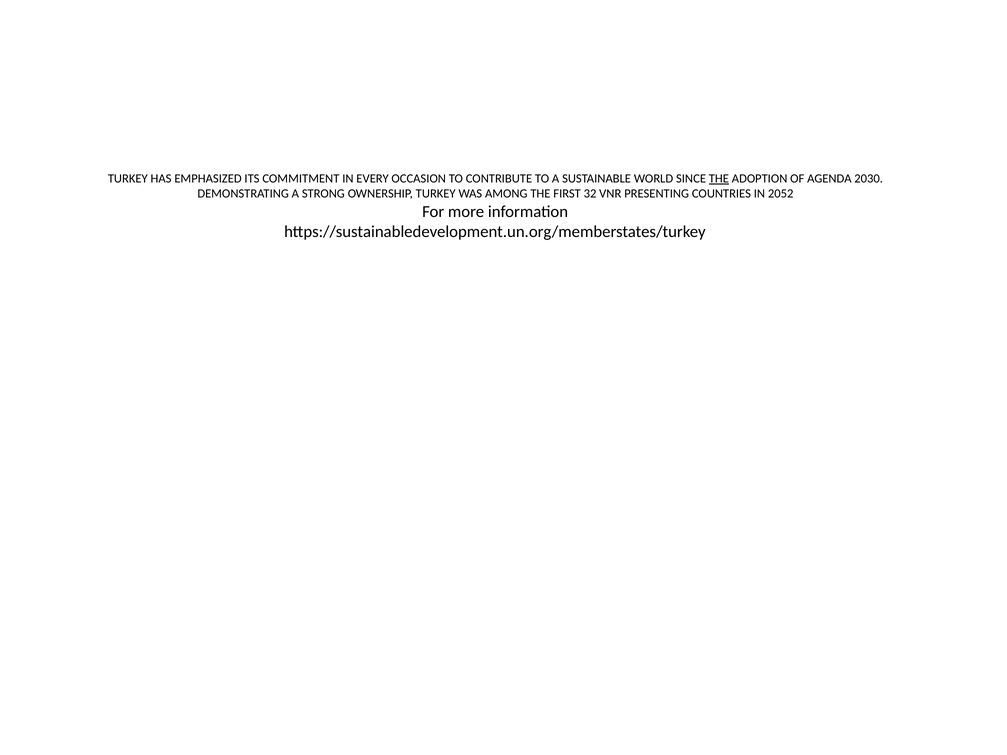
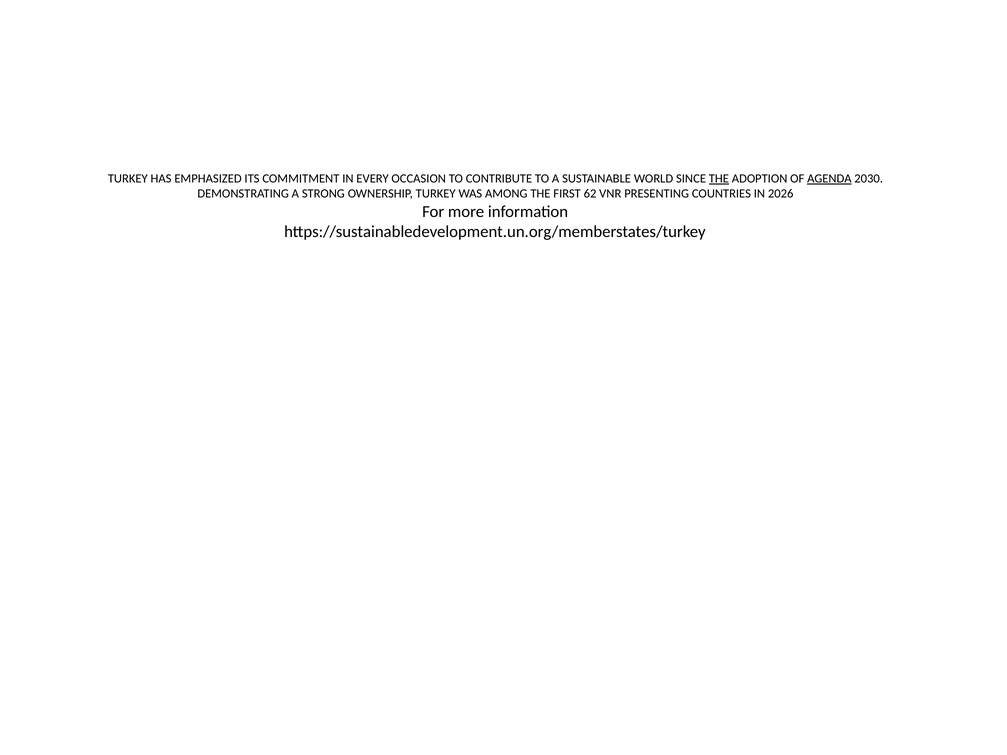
AGENDA underline: none -> present (829, 179)
32: 32 -> 62 (590, 194)
2052: 2052 -> 2026 (781, 194)
